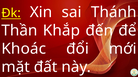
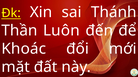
Khắp: Khắp -> Luôn (61, 31)
